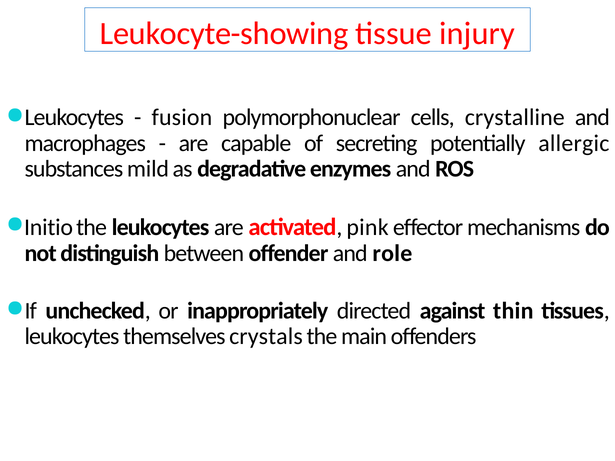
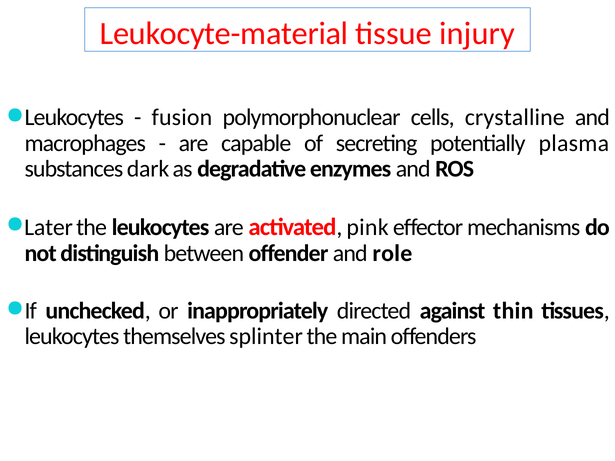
Leukocyte-showing: Leukocyte-showing -> Leukocyte-material (224, 33)
allergic: allergic -> plasma (574, 143)
mild: mild -> dark (148, 169)
Initio: Initio -> Later (49, 227)
crystals: crystals -> splinter (266, 337)
